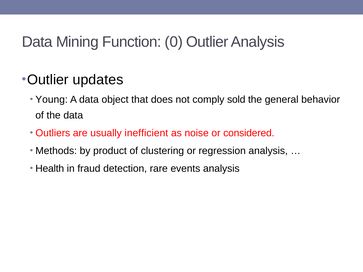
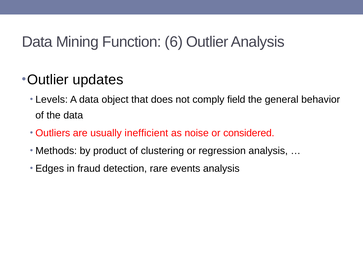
0: 0 -> 6 (174, 42)
Young: Young -> Levels (52, 100)
sold: sold -> field (236, 100)
Health: Health -> Edges (50, 169)
